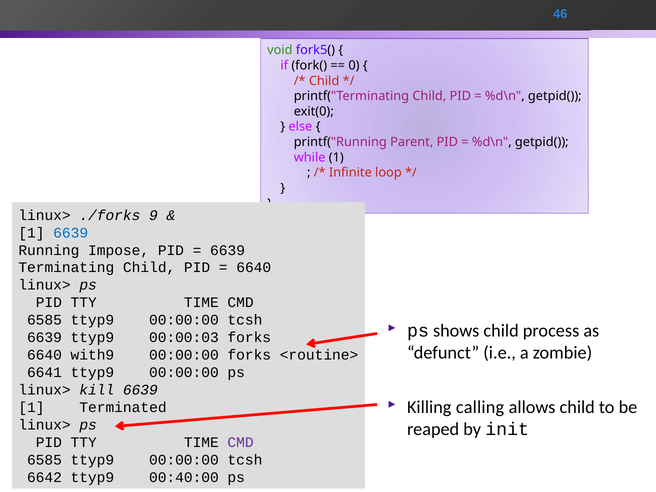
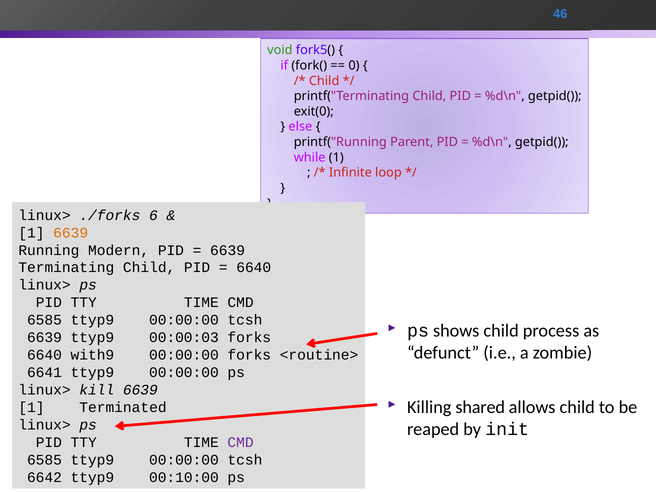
9: 9 -> 6 (153, 215)
6639 colour: blue -> orange (71, 233)
Impose: Impose -> Modern (119, 250)
calling: calling -> shared (480, 407)
00:40:00: 00:40:00 -> 00:10:00 (184, 478)
